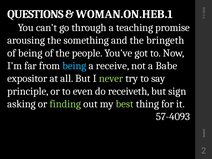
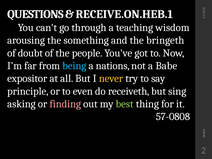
WOMAN.ON.HEB.1: WOMAN.ON.HEB.1 -> RECEIVE.ON.HEB.1 (124, 14)
promise: promise -> wisdom (172, 28)
of being: being -> doubt (30, 53)
receive: receive -> nations (113, 66)
never colour: light green -> yellow (111, 78)
sign: sign -> sing (177, 91)
finding colour: light green -> pink (65, 104)
57-4093: 57-4093 -> 57-0808 (173, 117)
